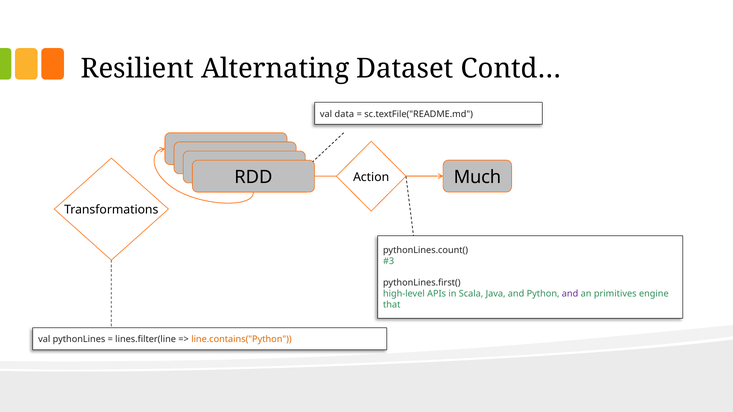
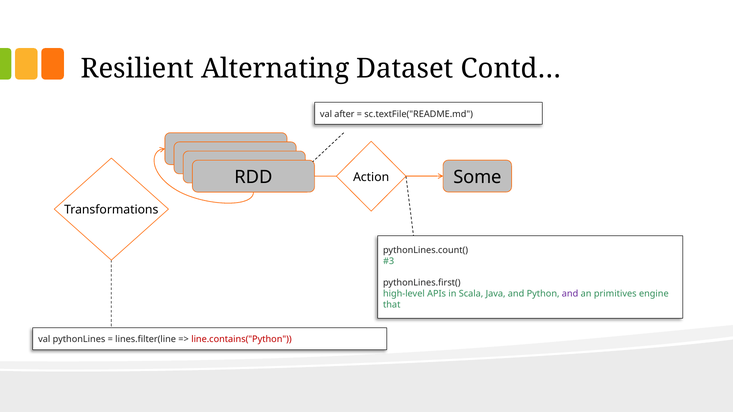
data: data -> after (344, 114)
Much: Much -> Some (477, 178)
line.contains("Python colour: orange -> red (241, 340)
